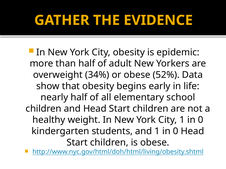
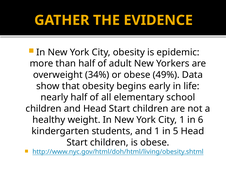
52%: 52% -> 49% (166, 75)
City 1 in 0: 0 -> 6 (201, 120)
and 1 in 0: 0 -> 5 (176, 132)
